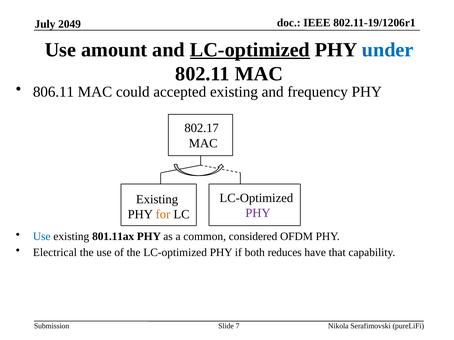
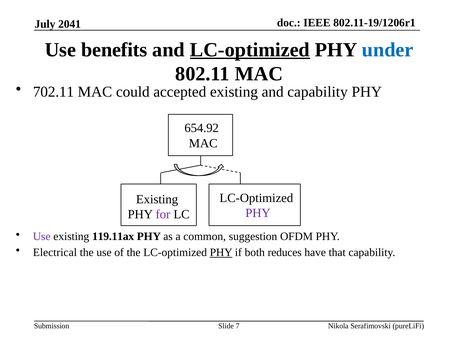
2049: 2049 -> 2041 (70, 24)
amount: amount -> benefits (114, 50)
806.11: 806.11 -> 702.11 (53, 92)
and frequency: frequency -> capability (318, 92)
802.17: 802.17 -> 654.92 (202, 128)
for colour: orange -> purple (163, 215)
Use colour: blue -> purple (42, 237)
801.11ax: 801.11ax -> 119.11ax (113, 237)
considered: considered -> suggestion (253, 237)
PHY underline: none -> present (221, 253)
